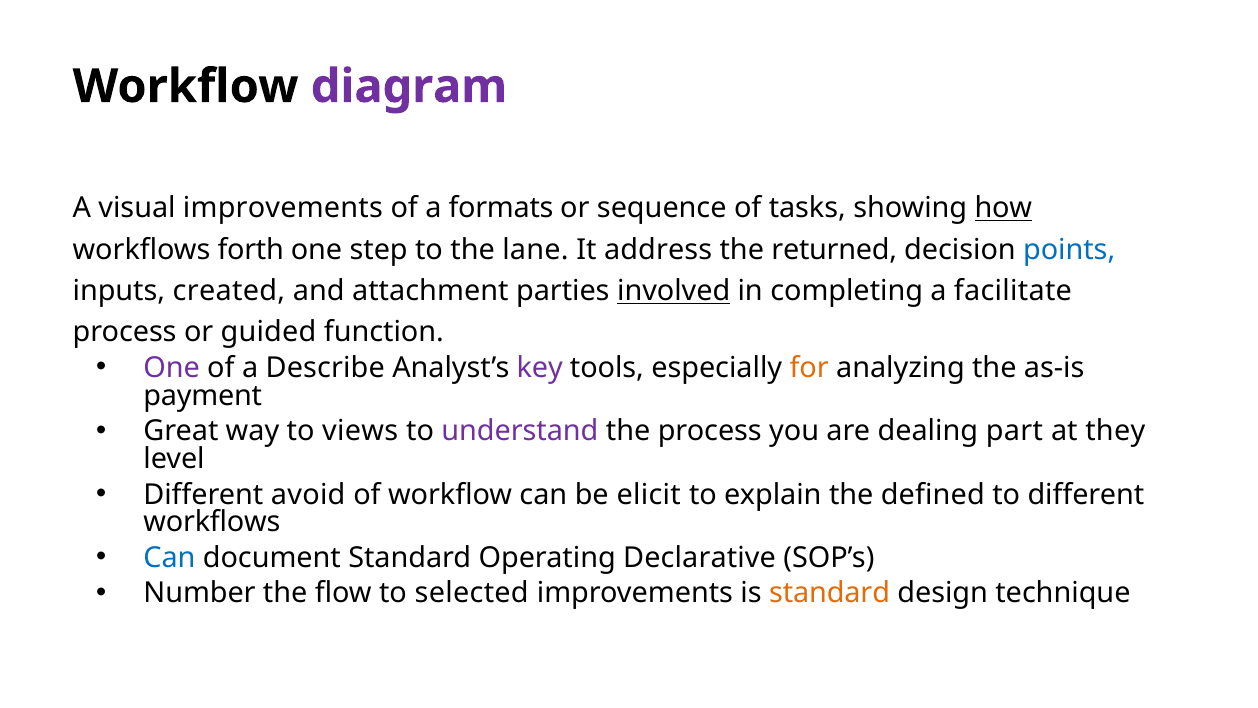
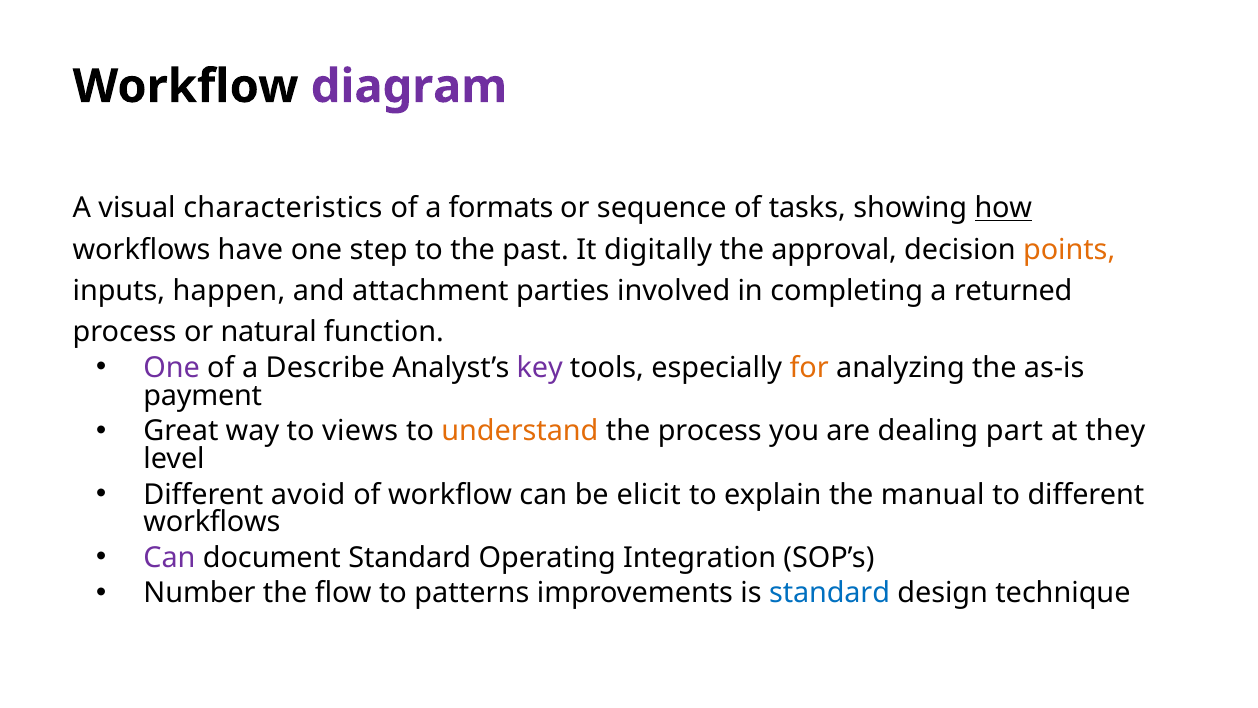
visual improvements: improvements -> characteristics (283, 208)
forth: forth -> have (250, 249)
lane: lane -> past (536, 249)
address: address -> digitally (658, 249)
returned: returned -> approval (834, 249)
points colour: blue -> orange (1069, 249)
created: created -> happen (229, 291)
involved underline: present -> none (674, 291)
facilitate: facilitate -> returned (1013, 291)
guided: guided -> natural (269, 332)
understand colour: purple -> orange (520, 431)
defined: defined -> manual (933, 494)
Can colour: blue -> purple (169, 557)
Declarative: Declarative -> Integration (700, 557)
selected: selected -> patterns (472, 593)
standard colour: orange -> blue (830, 593)
